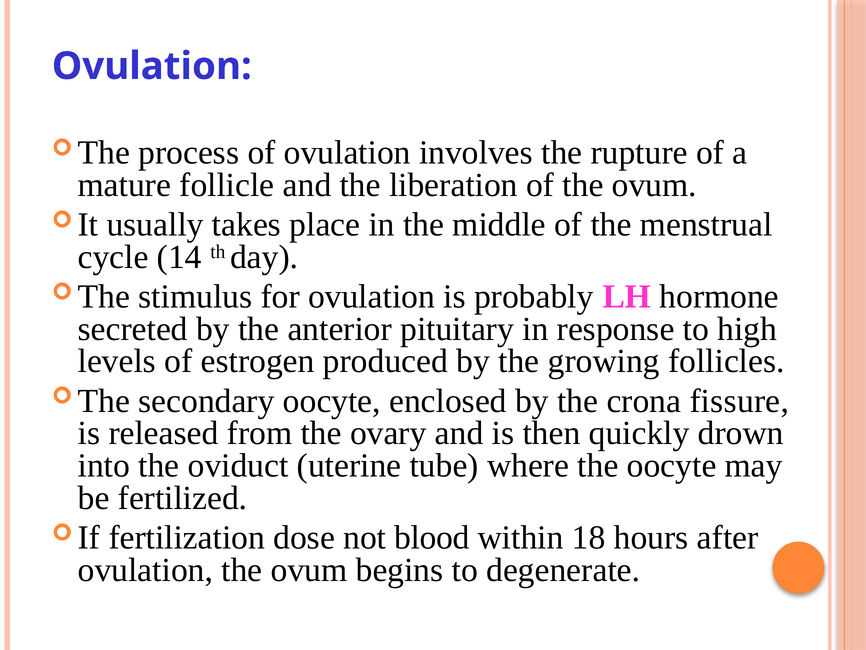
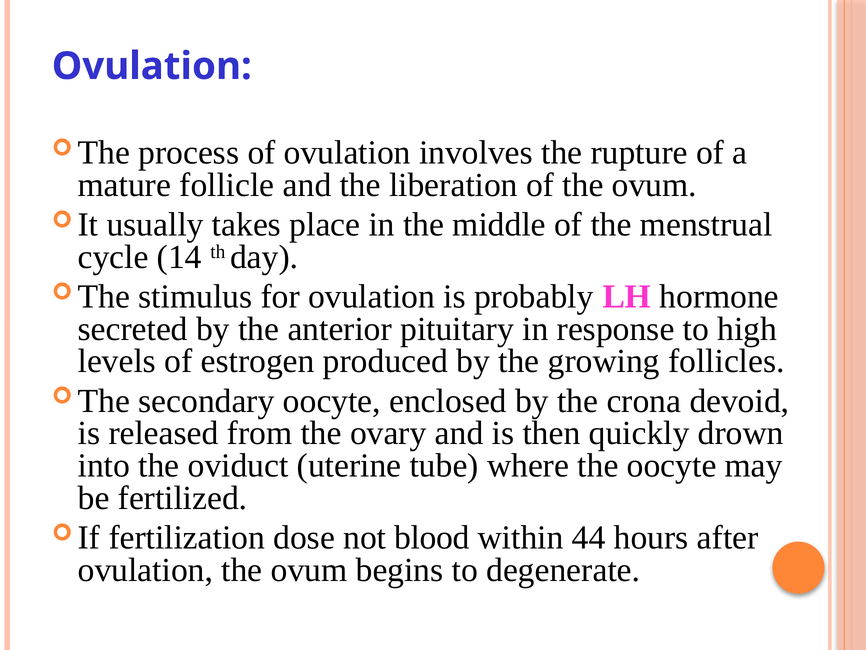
fissure: fissure -> devoid (739, 401)
18: 18 -> 44 (589, 537)
